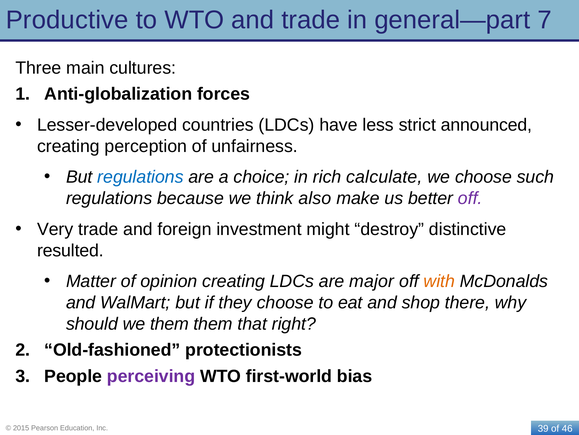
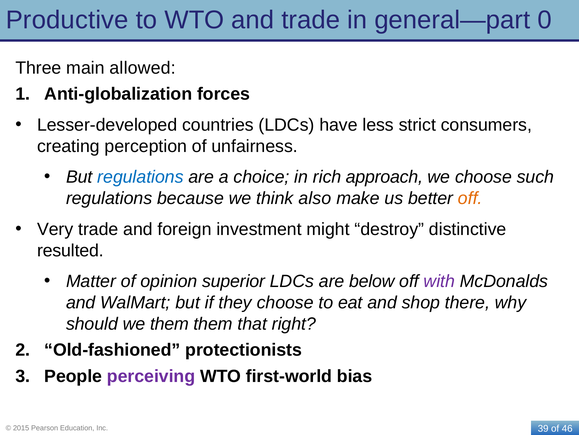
7: 7 -> 0 (545, 20)
cultures: cultures -> allowed (143, 68)
announced: announced -> consumers (486, 125)
calculate: calculate -> approach (385, 177)
off colour: purple -> orange (470, 198)
opinion creating: creating -> superior (234, 281)
major: major -> below (372, 281)
with colour: orange -> purple (439, 281)
